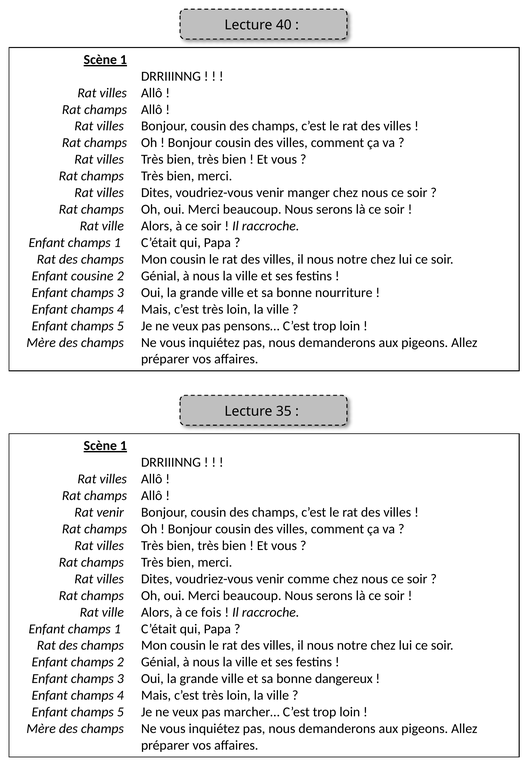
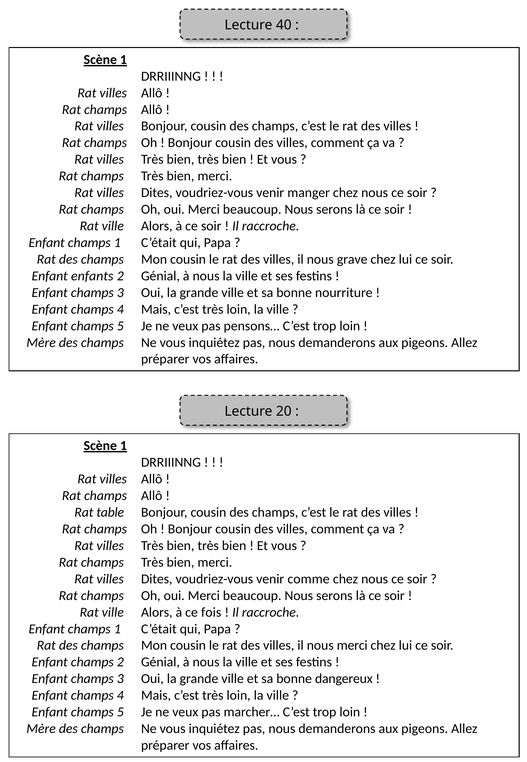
notre: notre -> grave (352, 259)
cousine: cousine -> enfants (92, 276)
35: 35 -> 20 (284, 411)
Rat venir: venir -> table (110, 512)
notre: notre -> merci (352, 645)
